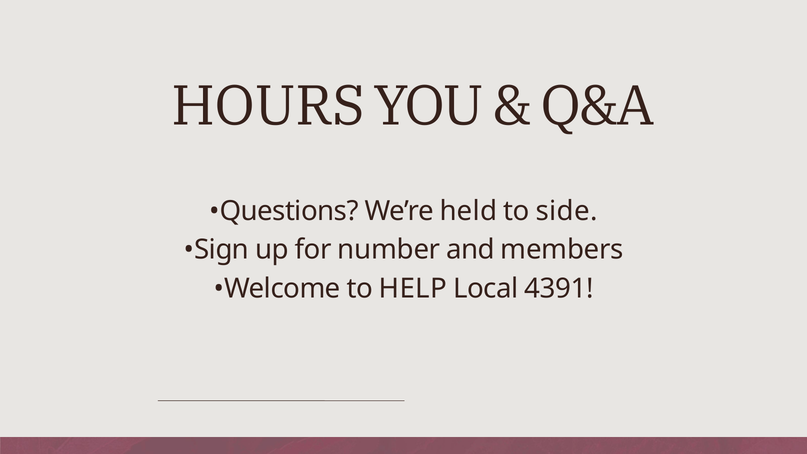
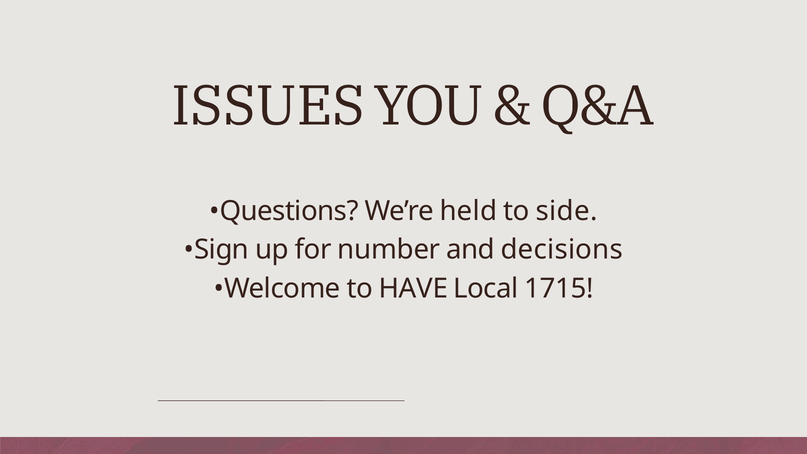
HOURS: HOURS -> ISSUES (268, 106)
members: members -> decisions (562, 250)
HELP: HELP -> HAVE (413, 288)
4391: 4391 -> 1715 (559, 288)
